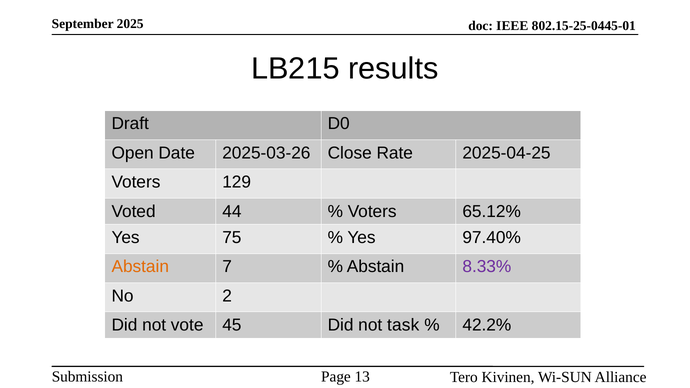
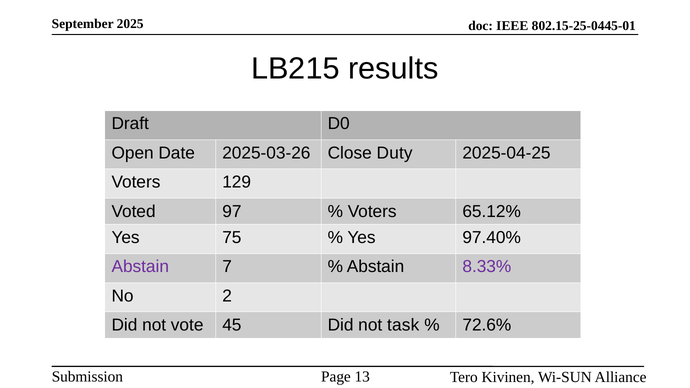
Rate: Rate -> Duty (395, 153)
44: 44 -> 97 (232, 211)
Abstain colour: orange -> purple (140, 267)
42.2%: 42.2% -> 72.6% (487, 325)
